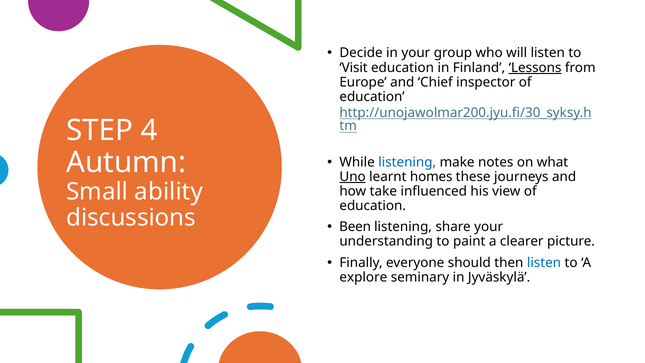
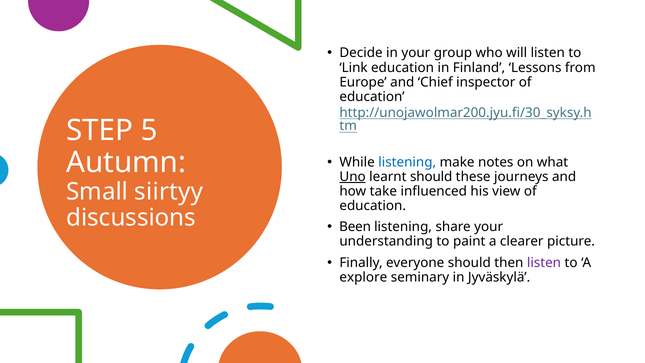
Visit: Visit -> Link (354, 68)
Lessons underline: present -> none (535, 68)
4: 4 -> 5 (149, 130)
learnt homes: homes -> should (431, 177)
ability: ability -> siirtyy (169, 192)
listen colour: blue -> purple (544, 263)
